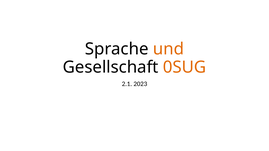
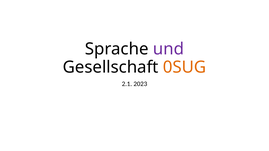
und colour: orange -> purple (168, 49)
